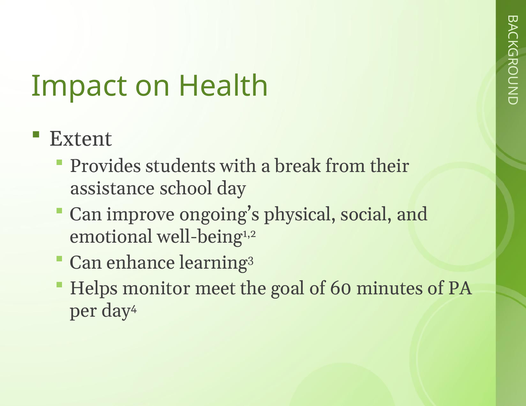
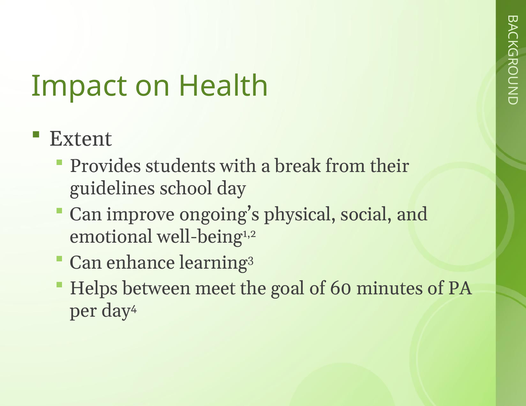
assistance: assistance -> guidelines (113, 189)
monitor: monitor -> between (157, 289)
